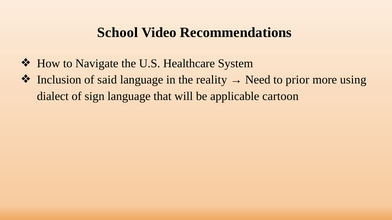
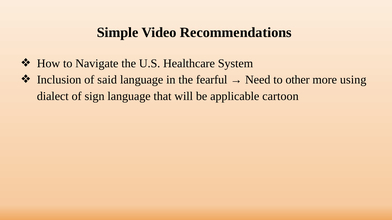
School: School -> Simple (118, 32)
reality: reality -> fearful (212, 80)
prior: prior -> other (298, 80)
